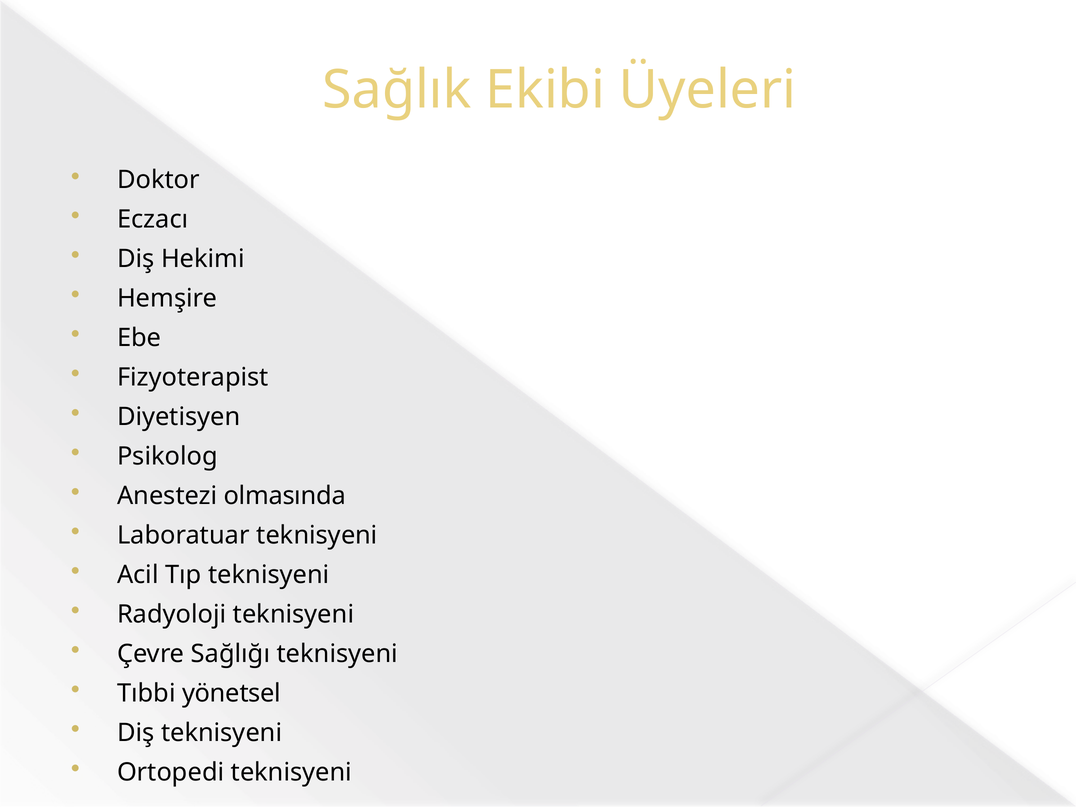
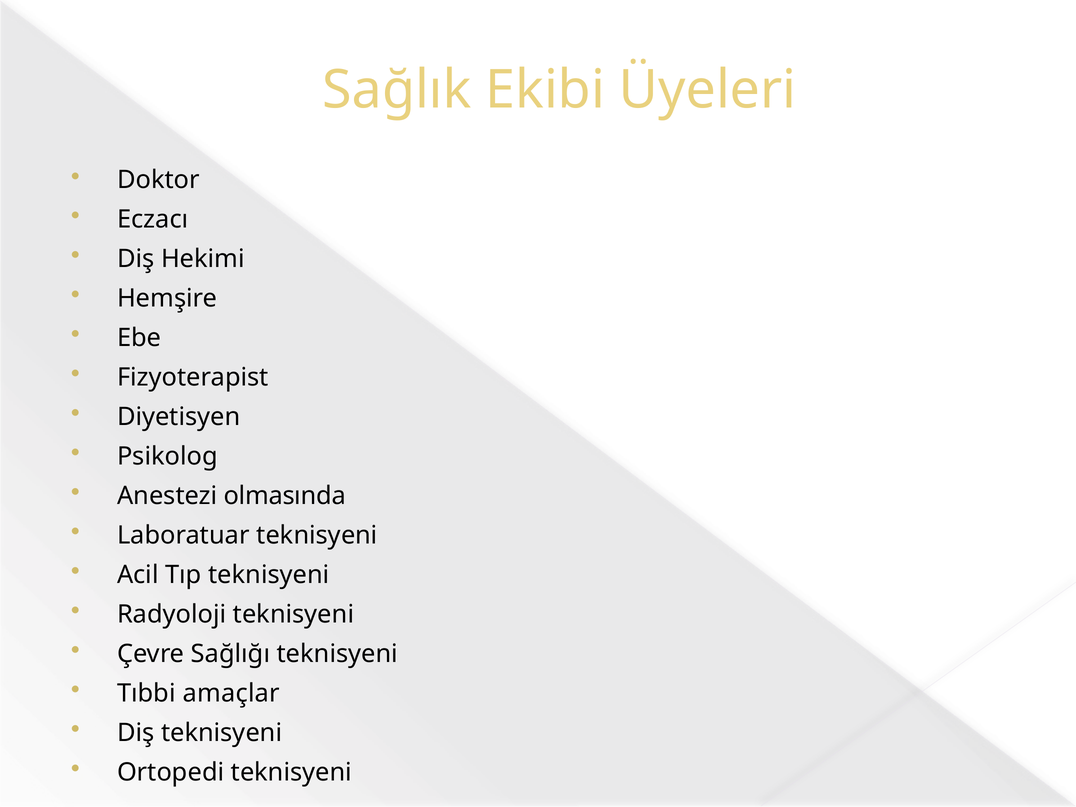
yönetsel: yönetsel -> amaçlar (231, 693)
